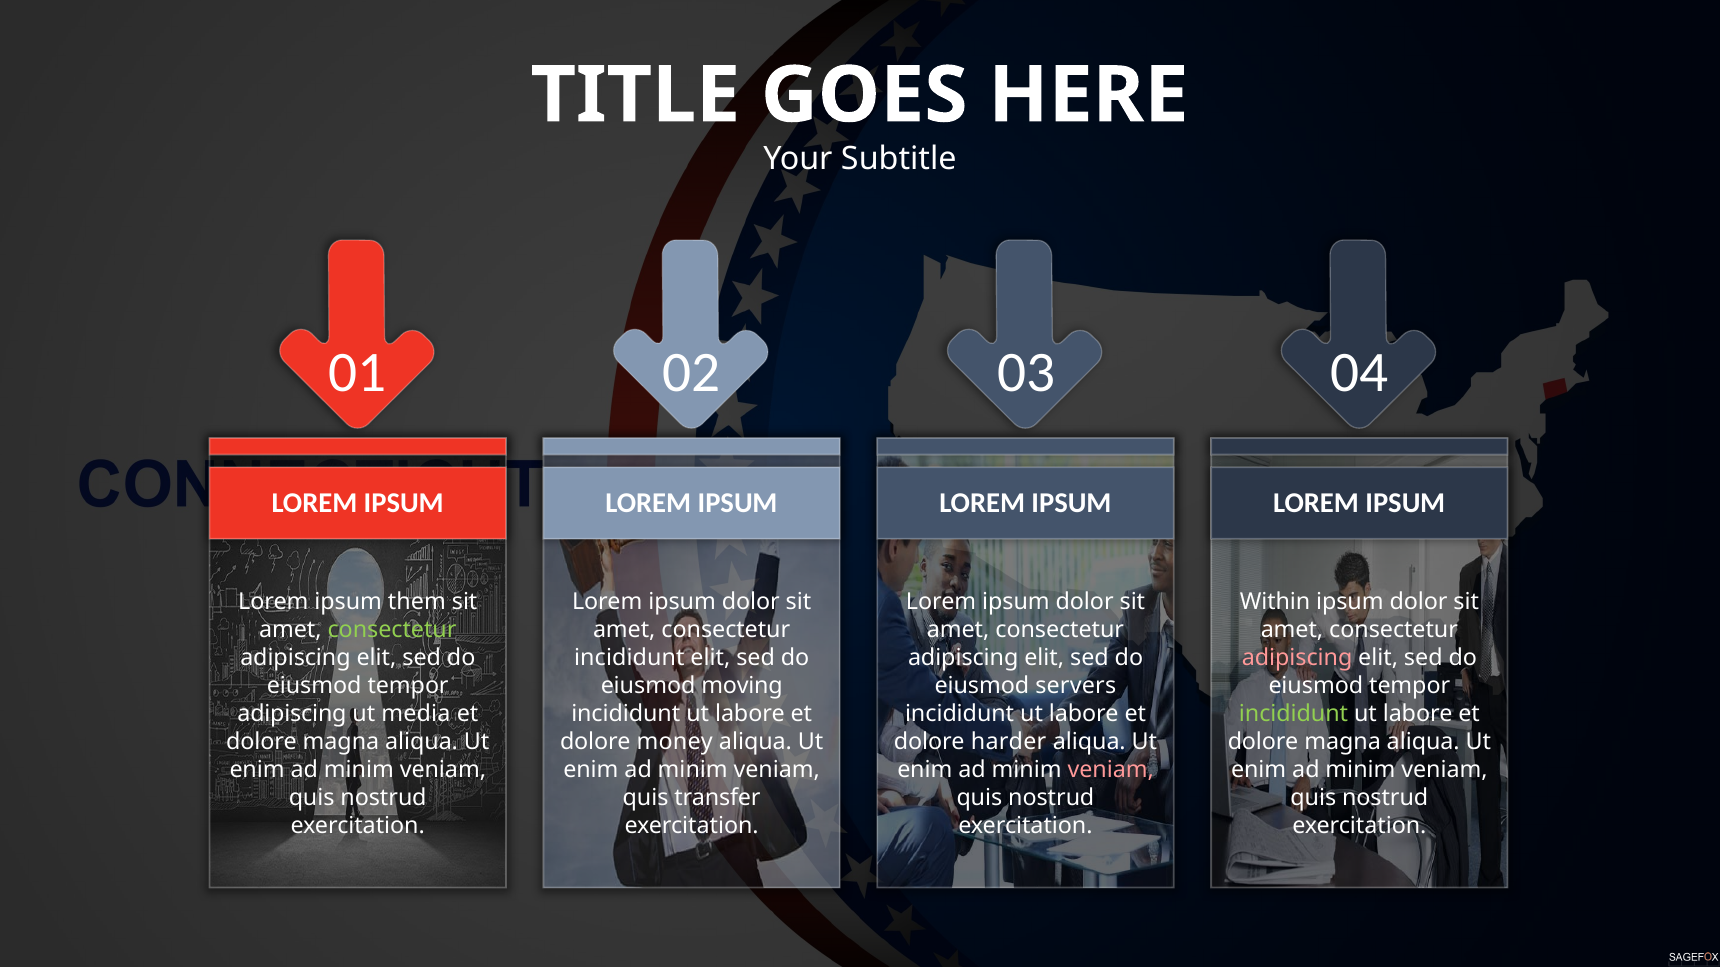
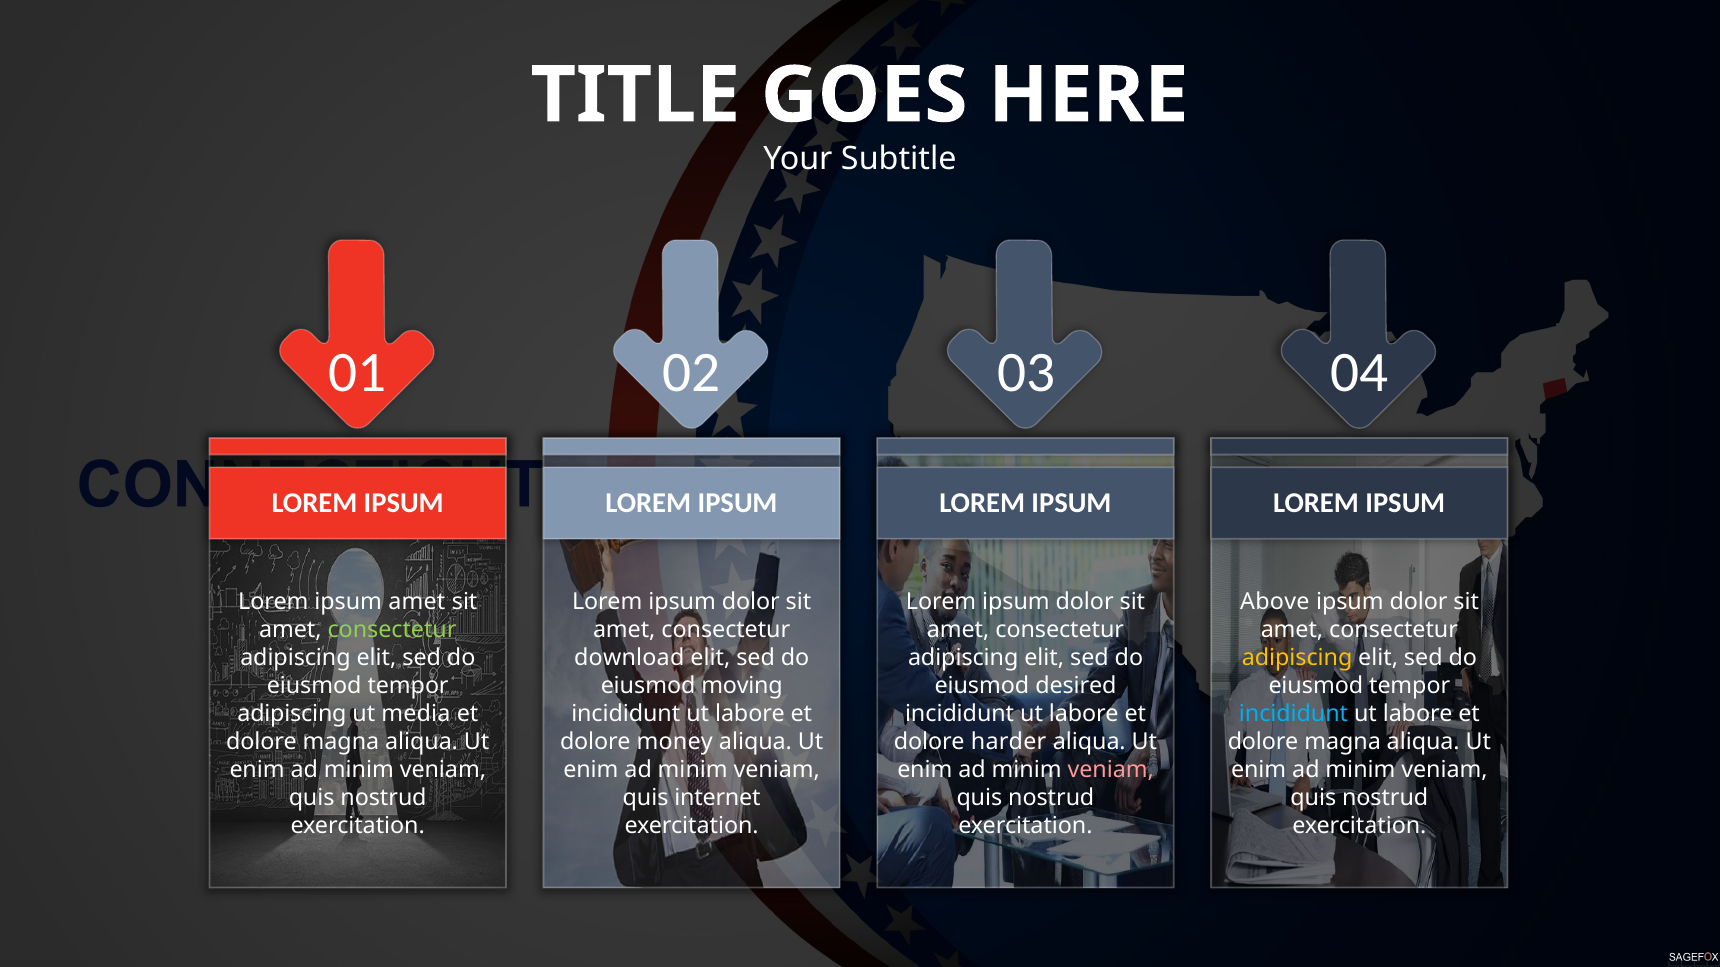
ipsum them: them -> amet (417, 602)
Within: Within -> Above (1275, 602)
incididunt: incididunt -> download (629, 658)
adipiscing colour: pink -> yellow (1297, 658)
servers: servers -> desired (1076, 686)
incididunt colour: light green -> light blue (1294, 714)
transfer: transfer -> internet (717, 798)
